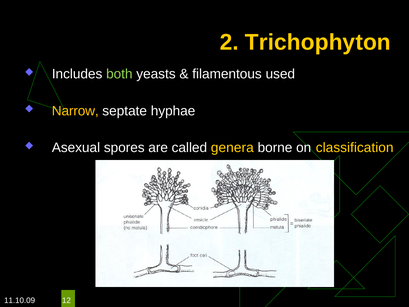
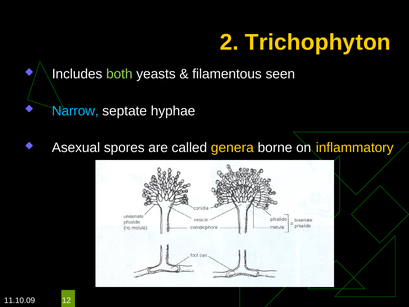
used: used -> seen (280, 74)
Narrow colour: yellow -> light blue (75, 111)
classification: classification -> inflammatory (355, 148)
